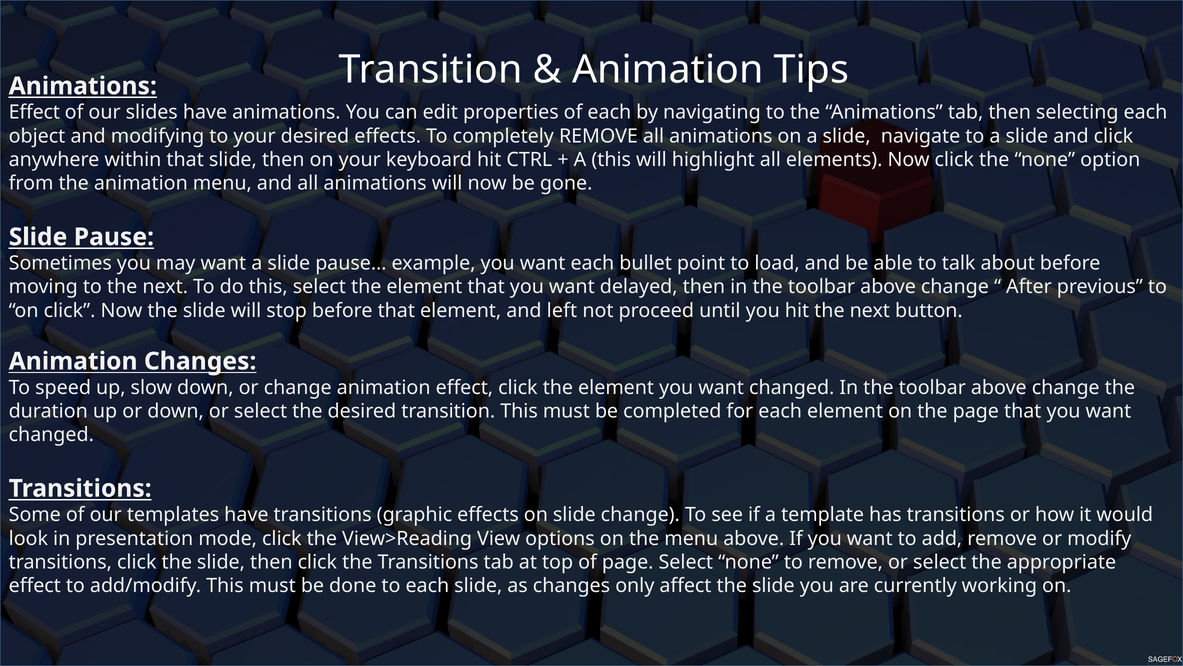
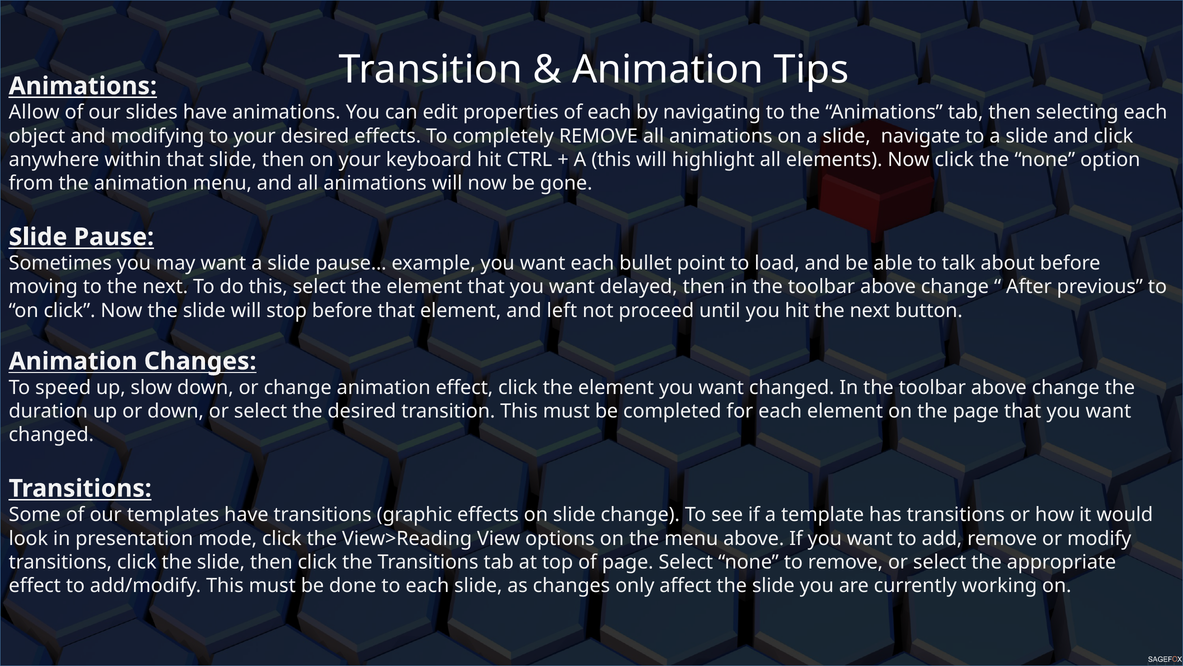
Effect: Effect -> Allow (34, 112)
